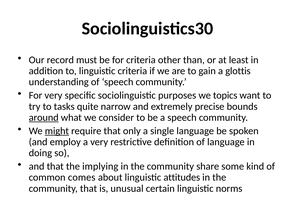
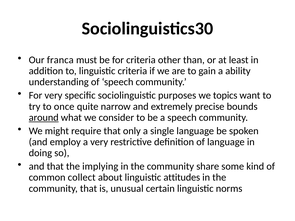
record: record -> franca (60, 60)
glottis: glottis -> ability (238, 71)
tasks: tasks -> once (64, 107)
might underline: present -> none (57, 131)
comes: comes -> collect (82, 178)
